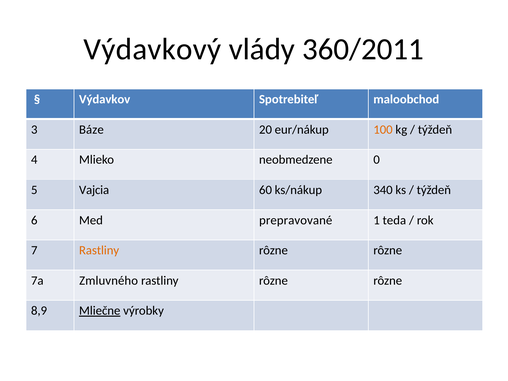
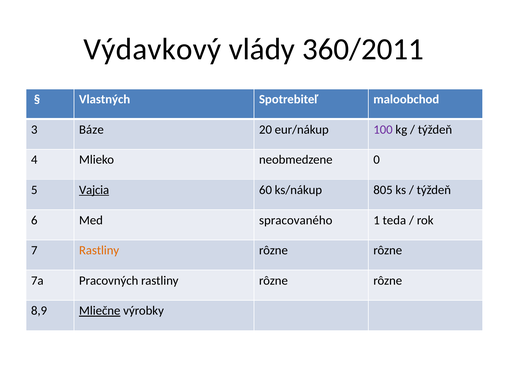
Výdavkov: Výdavkov -> Vlastných (105, 99)
100 colour: orange -> purple (383, 130)
Vajcia underline: none -> present (94, 190)
340: 340 -> 805 (383, 190)
prepravované: prepravované -> spracovaného (296, 220)
Zmluvného: Zmluvného -> Pracovných (109, 281)
